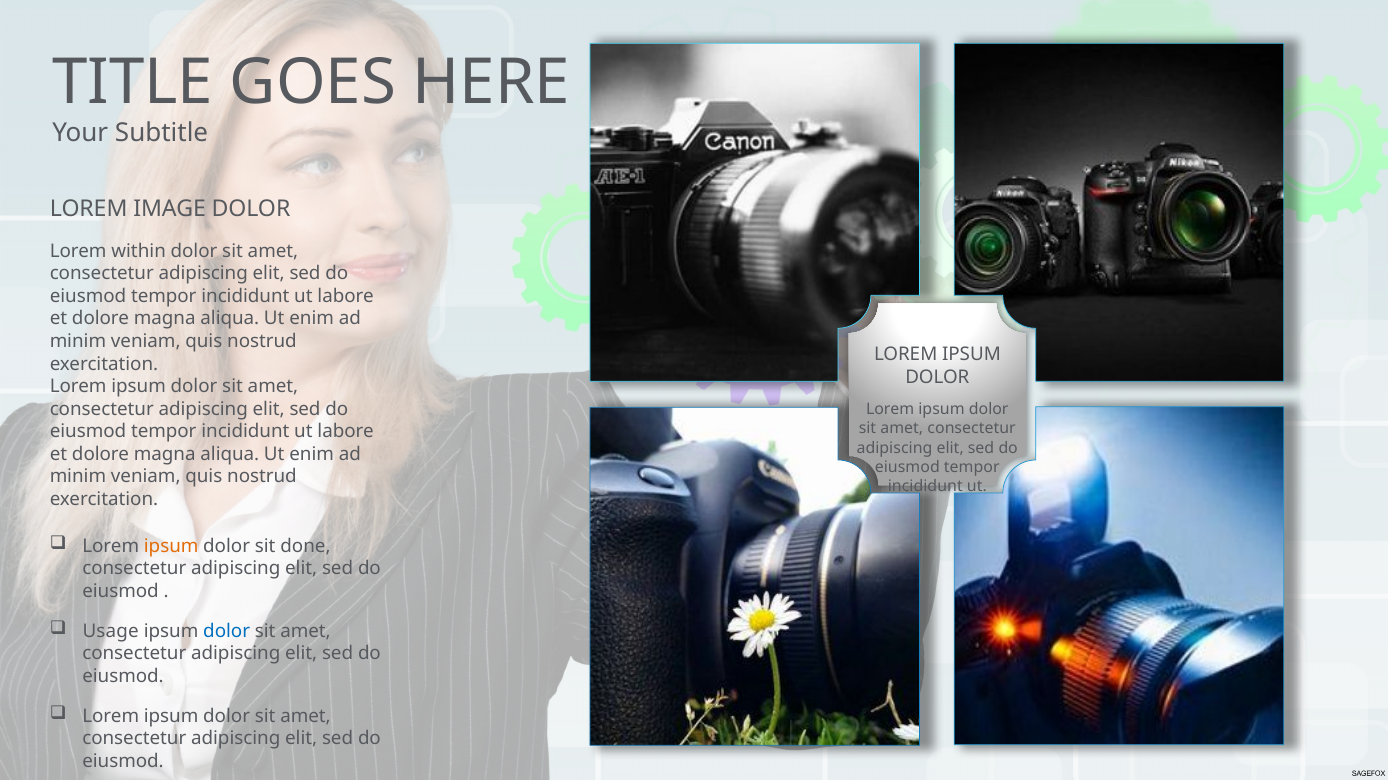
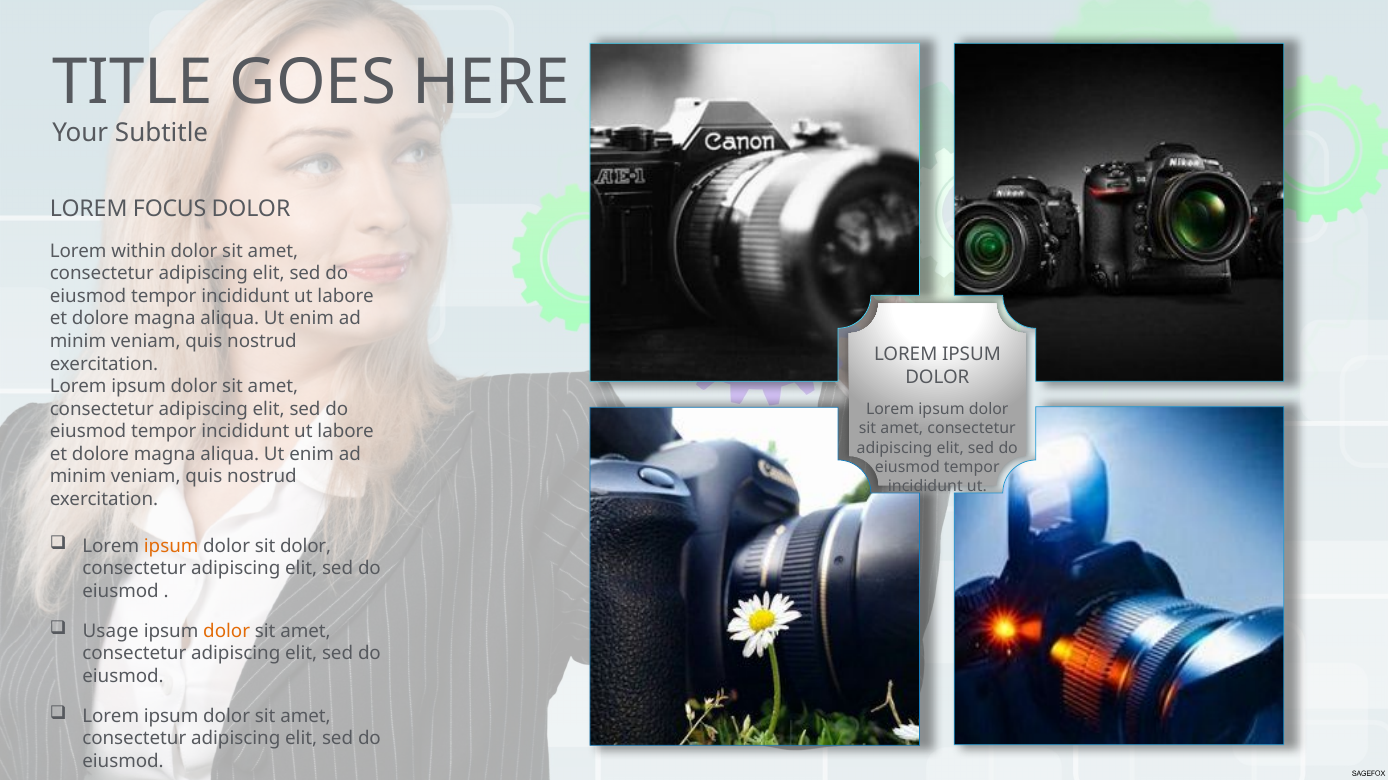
IMAGE: IMAGE -> FOCUS (170, 209)
sit done: done -> dolor (306, 547)
dolor colour: blue -> orange (227, 632)
